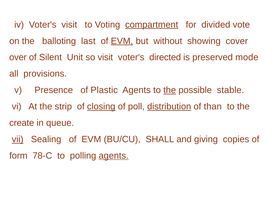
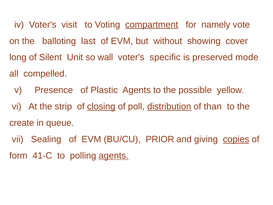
divided: divided -> namely (216, 25)
EVM underline: present -> none (122, 41)
over: over -> long (18, 57)
so visit: visit -> wall (105, 57)
directed: directed -> specific (165, 57)
provisions: provisions -> compelled (45, 74)
the underline: present -> none (170, 90)
stable: stable -> yellow (231, 90)
vii underline: present -> none (18, 139)
SHALL: SHALL -> PRIOR (160, 139)
copies underline: none -> present (236, 139)
78-C: 78-C -> 41-C (42, 156)
